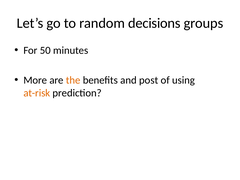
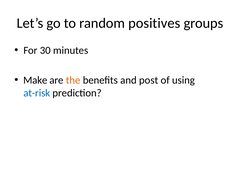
decisions: decisions -> positives (154, 23)
50: 50 -> 30 (45, 50)
More: More -> Make (35, 80)
at-risk colour: orange -> blue (37, 93)
